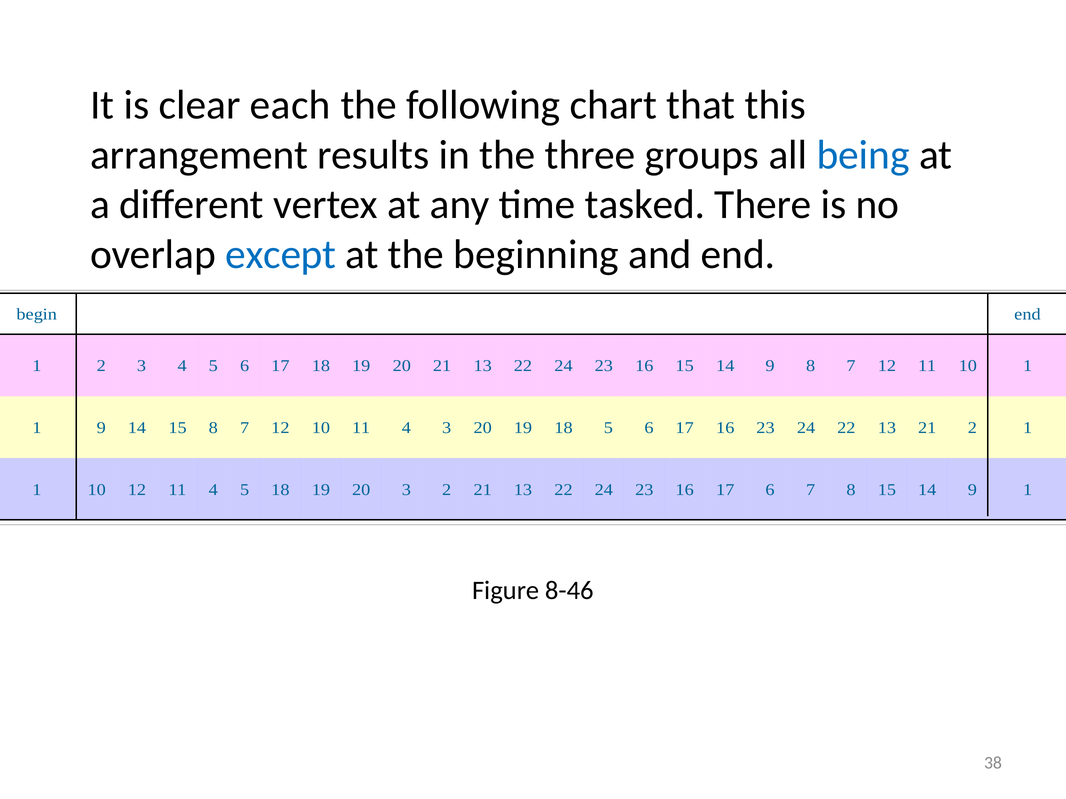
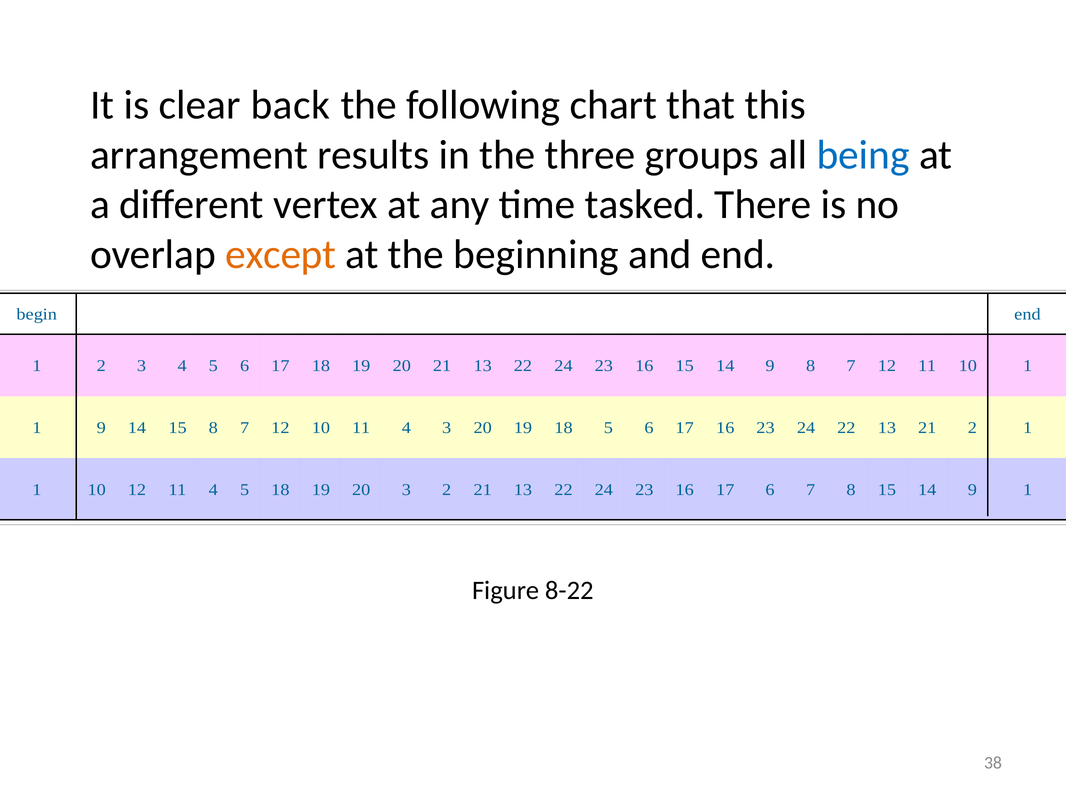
each: each -> back (290, 105)
except colour: blue -> orange (281, 255)
8-46: 8-46 -> 8-22 (569, 591)
